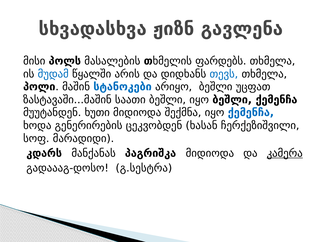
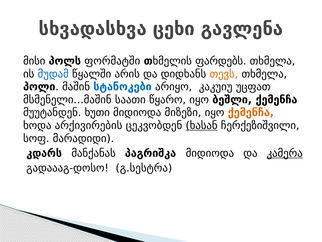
ჟიზნ: ჟიზნ -> ცეხი (174, 29)
მასალების: მასალების -> ფორმატში (112, 61)
თევს colour: blue -> orange (224, 74)
არიყო ბეშლი: ბეშლი -> კაკუიუ (216, 87)
ზასტავაში...მაშინ: ზასტავაში...მაშინ -> მსმენელი...მაშინ (67, 100)
საათი ბეშლი: ბეშლი -> წყარო (167, 100)
შექმნა: შექმნა -> მიზეზი (183, 112)
ქემენჩა colour: blue -> orange (251, 112)
გენერირების: გენერირების -> არქივირების (89, 125)
ხასან underline: none -> present (202, 125)
